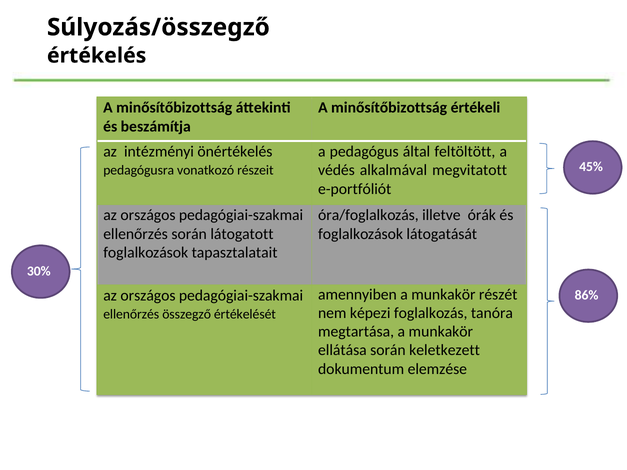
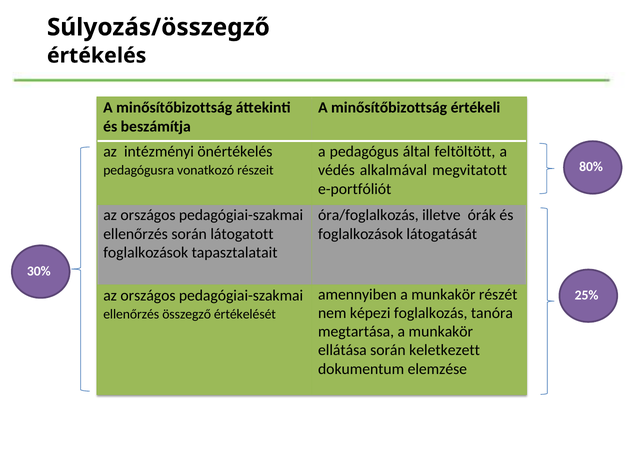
45%: 45% -> 80% (591, 167)
86%: 86% -> 25% (587, 295)
